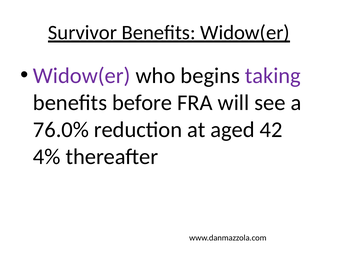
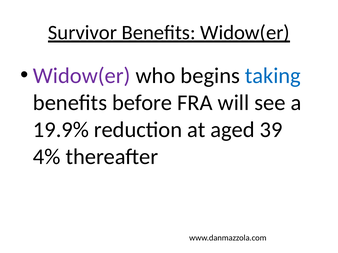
taking colour: purple -> blue (273, 76)
76.0%: 76.0% -> 19.9% (61, 130)
42: 42 -> 39 (271, 130)
